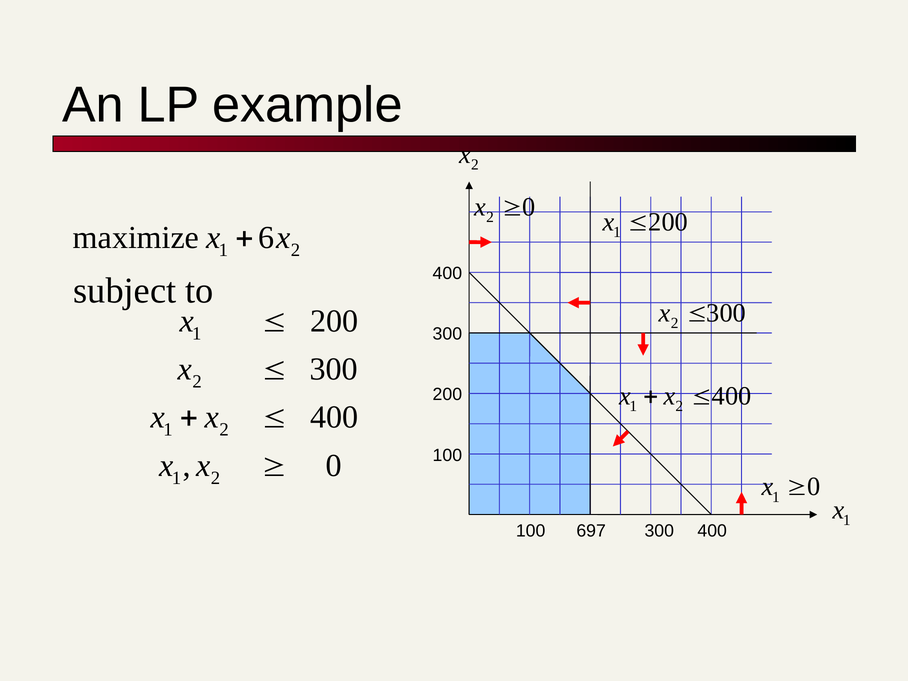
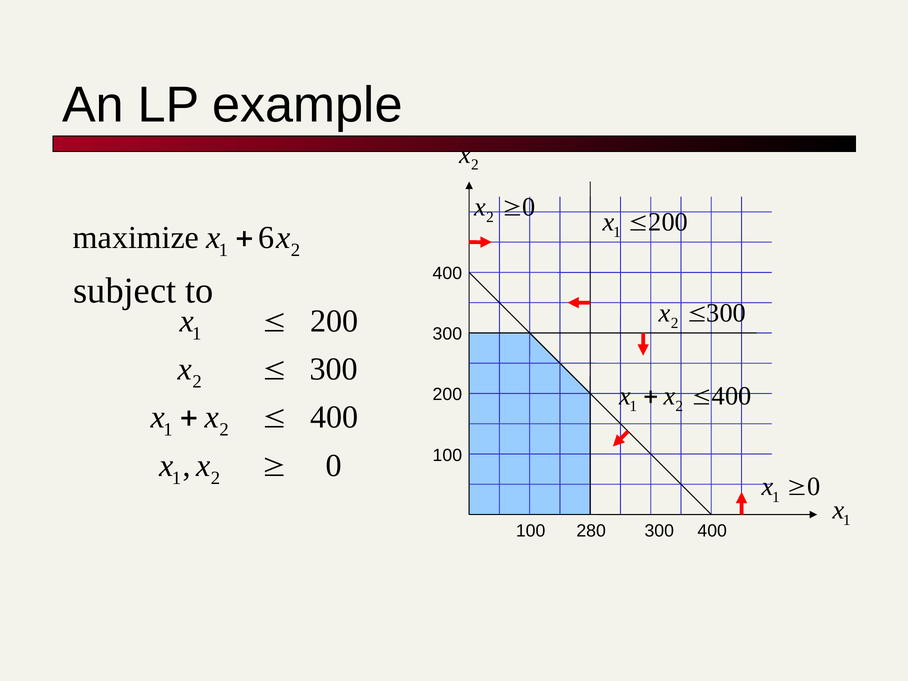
697: 697 -> 280 (591, 531)
